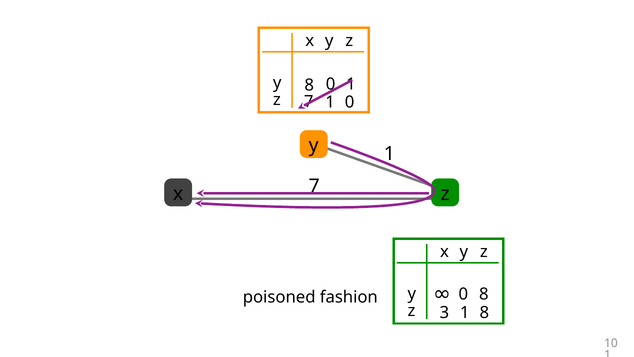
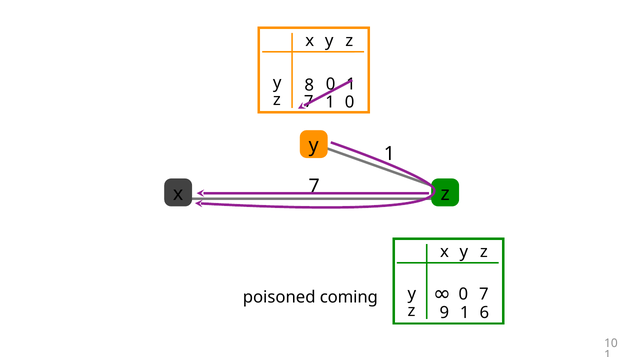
0 8: 8 -> 7 (484, 294)
fashion: fashion -> coming (349, 297)
3: 3 -> 9 (444, 312)
1 8: 8 -> 6 (484, 312)
